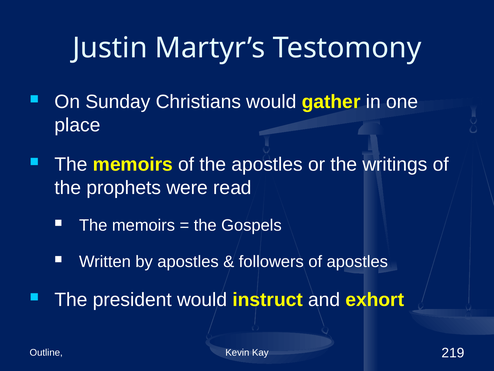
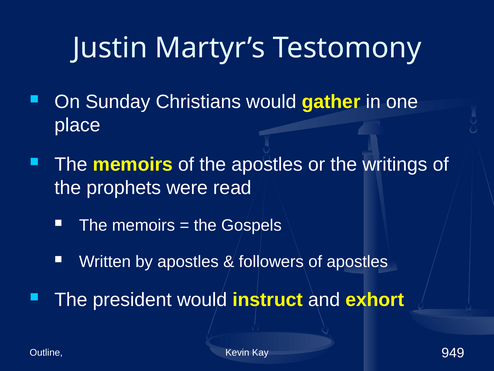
219: 219 -> 949 (453, 352)
